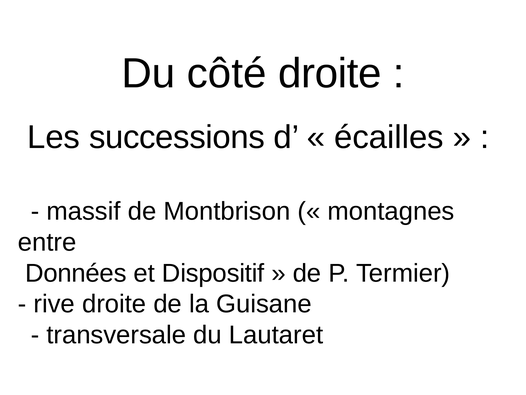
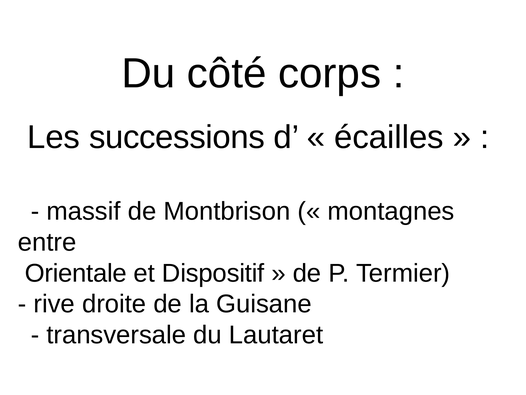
côté droite: droite -> corps (330, 74)
Données: Données -> Orientale (76, 273)
